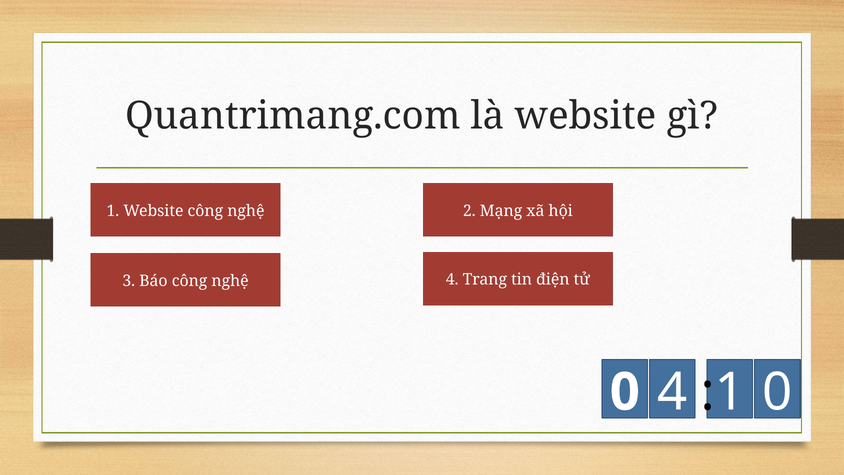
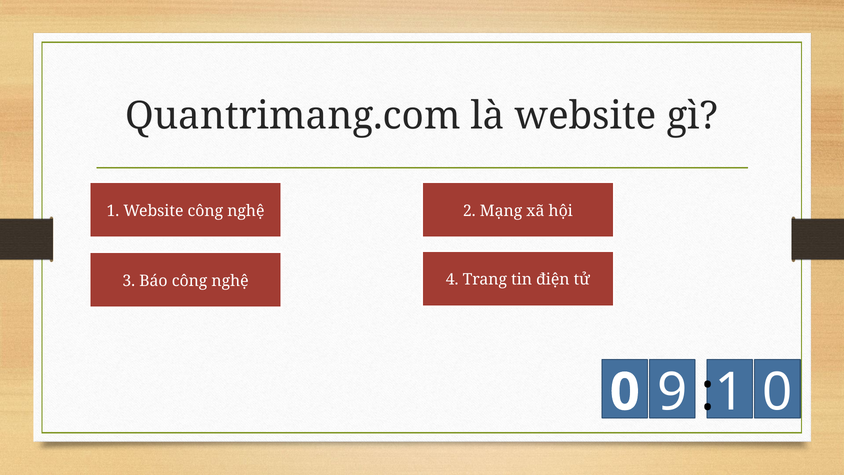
0 4: 4 -> 9 (672, 392)
